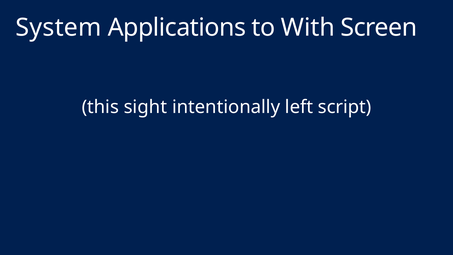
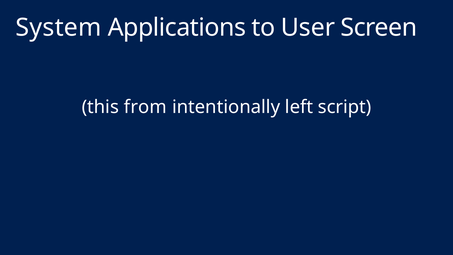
With: With -> User (308, 27)
sight: sight -> from (145, 107)
